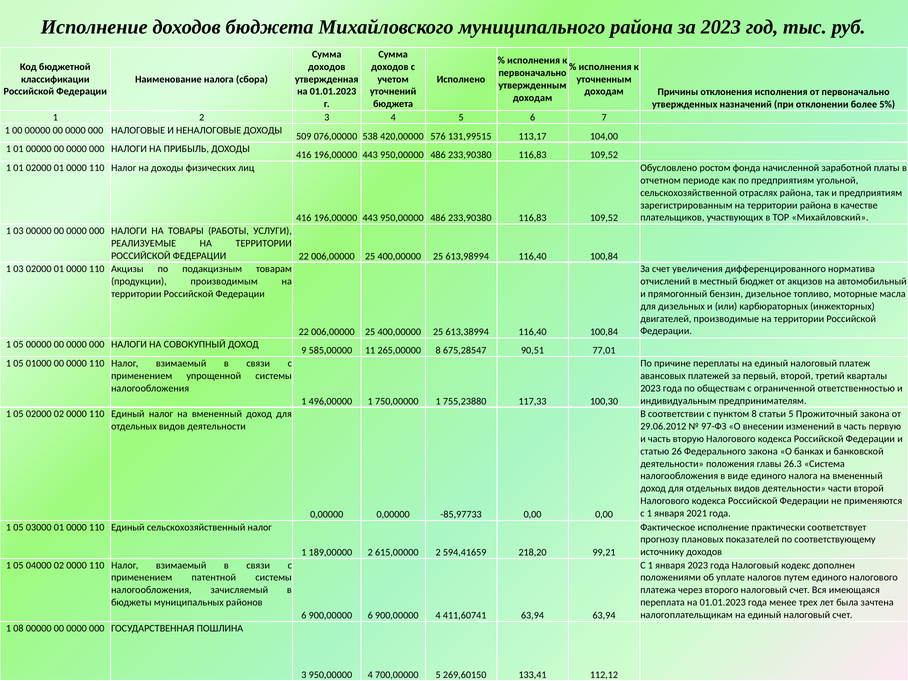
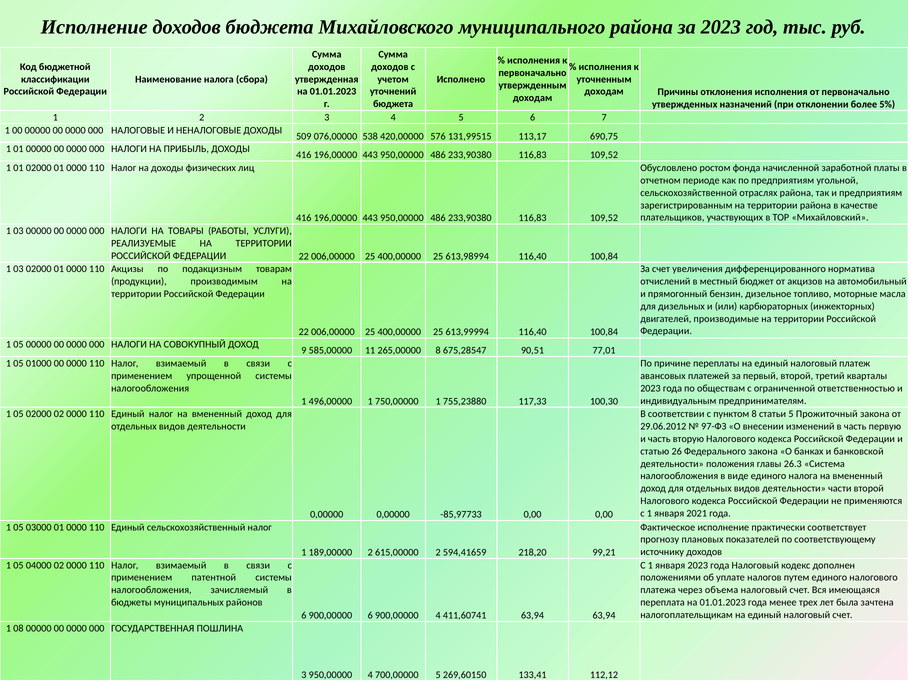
104,00: 104,00 -> 690,75 (604, 136)
613,38994: 613,38994 -> 613,99994 (467, 332)
второго: второго -> объема (722, 590)
